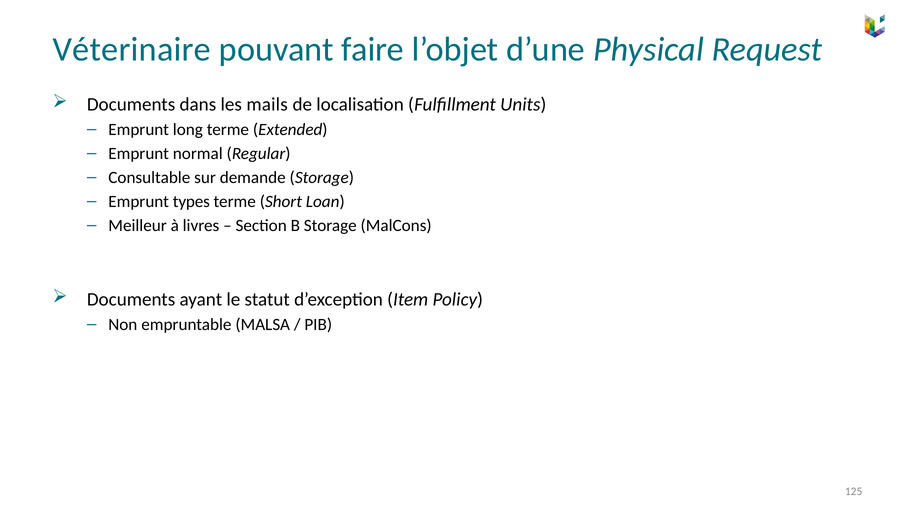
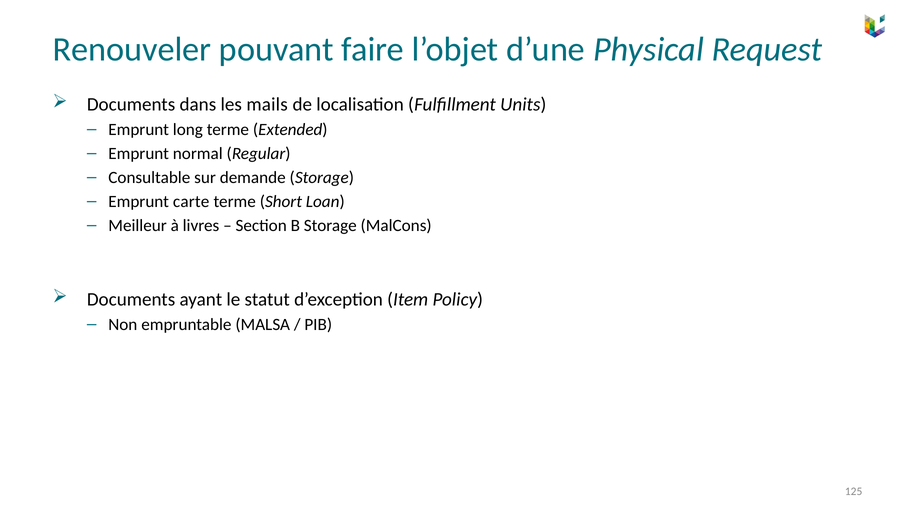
Véterinaire: Véterinaire -> Renouveler (132, 49)
types: types -> carte (191, 201)
